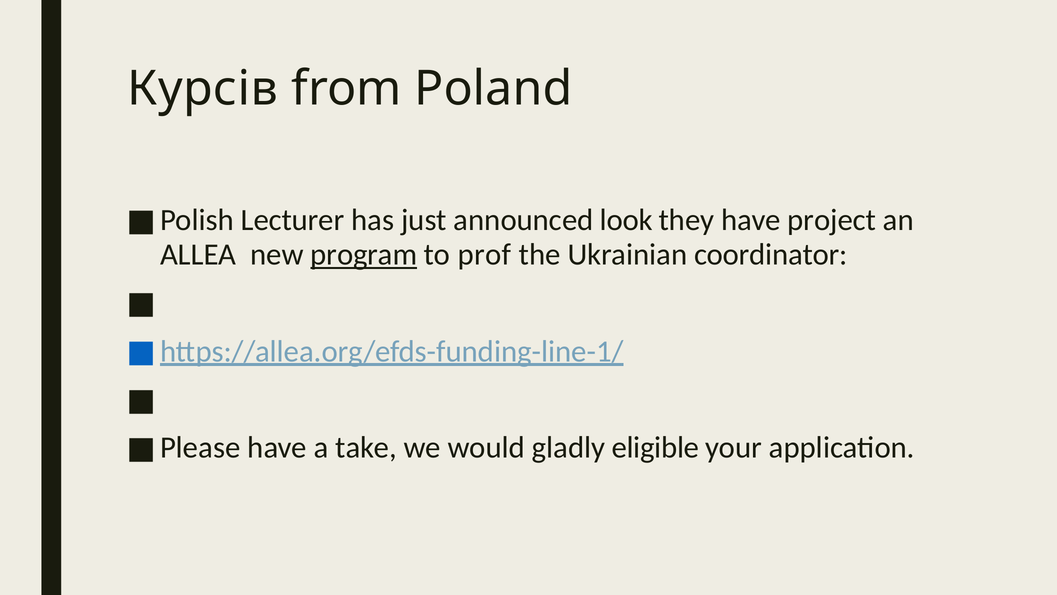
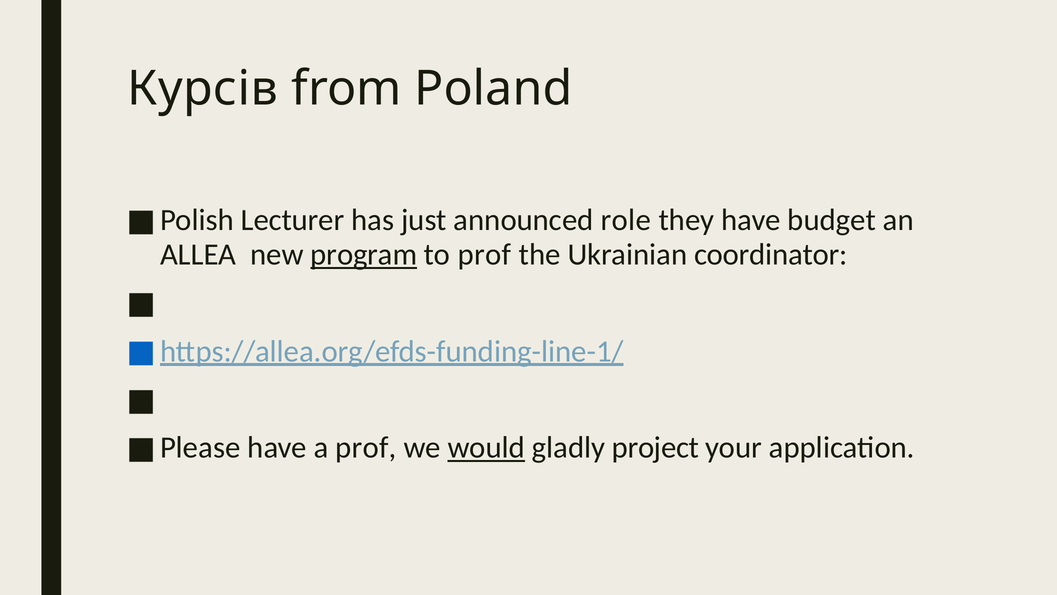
look: look -> role (626, 220)
project: project -> budget (832, 220)
a take: take -> prof (366, 447)
would underline: none -> present (486, 447)
eligible: eligible -> project (655, 447)
